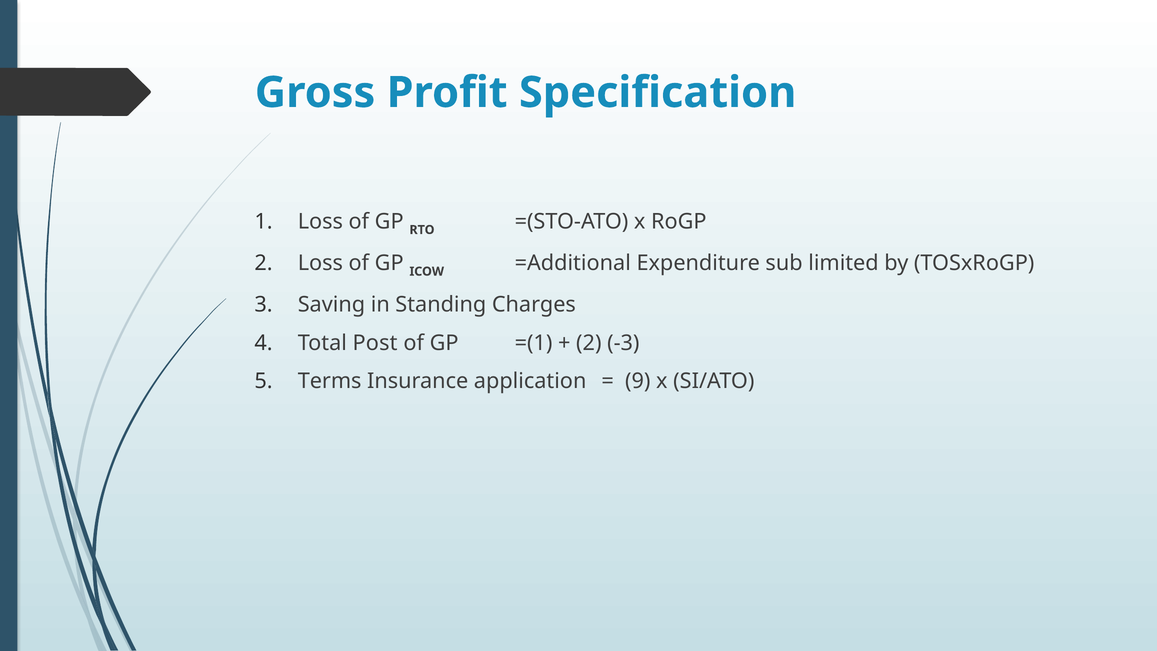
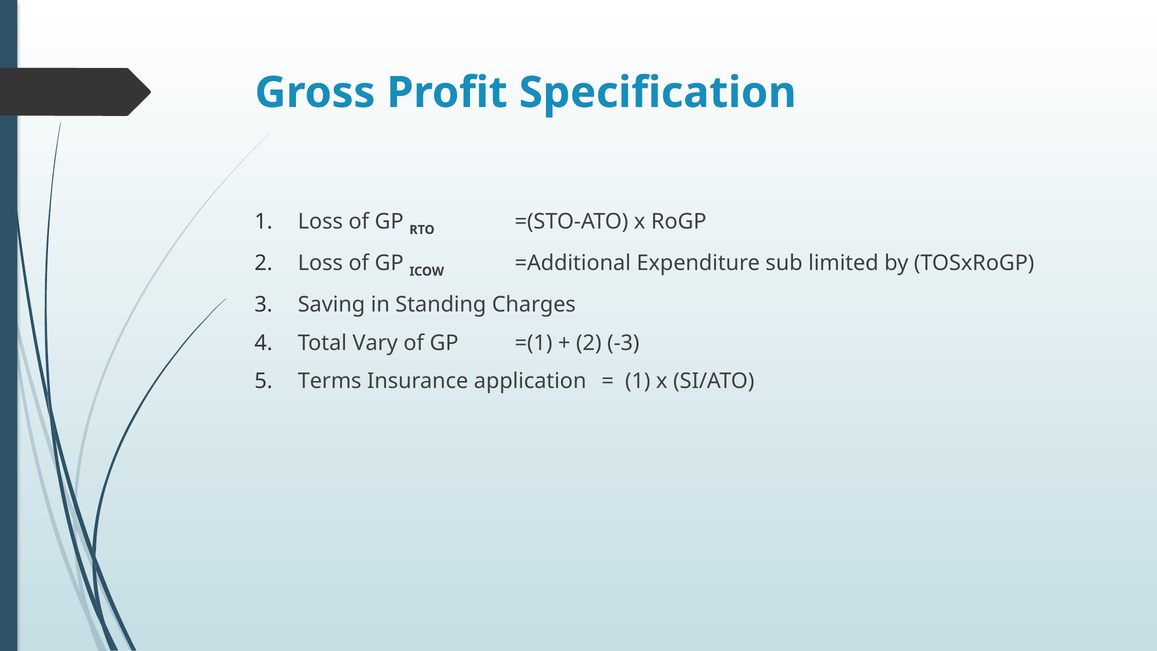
Post: Post -> Vary (375, 343)
9: 9 -> 1 (638, 381)
